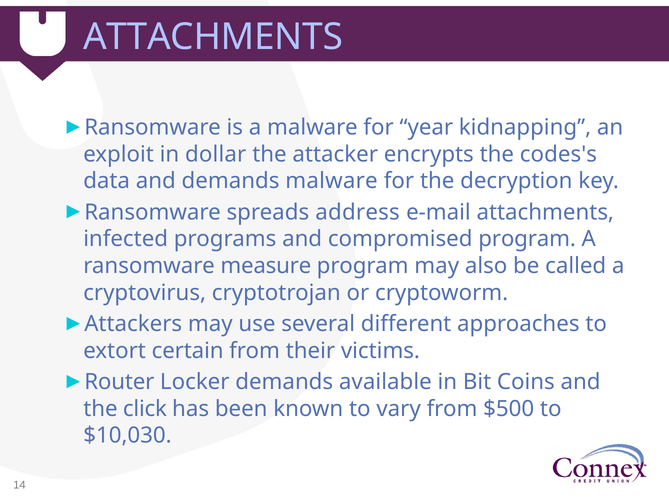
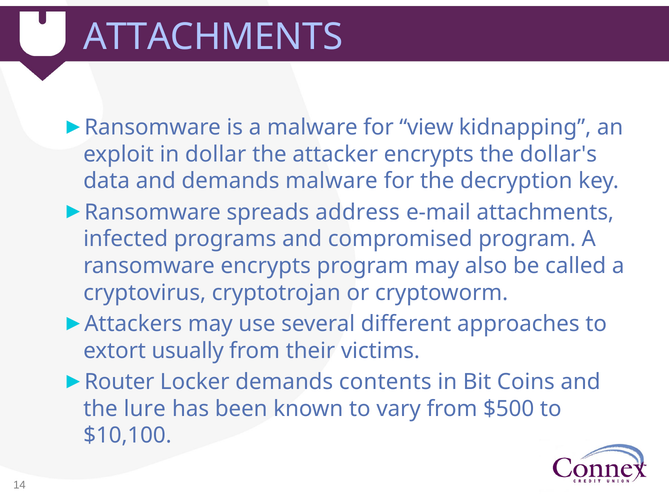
year: year -> view (426, 127)
codes's: codes's -> dollar's (558, 154)
ransomware measure: measure -> encrypts (266, 266)
certain: certain -> usually (188, 350)
available: available -> contents (385, 382)
click: click -> lure (145, 408)
$10,030: $10,030 -> $10,100 (127, 435)
